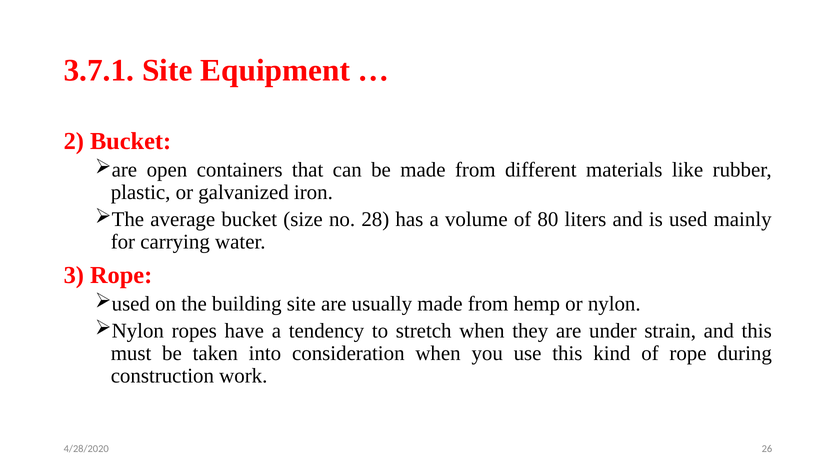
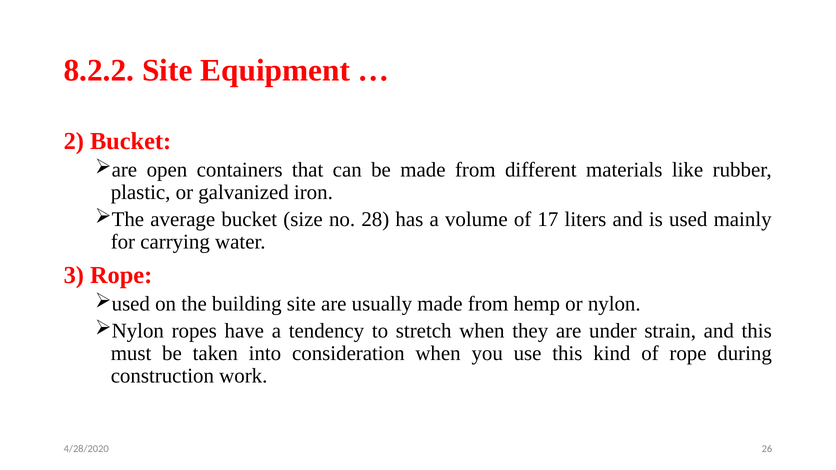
3.7.1: 3.7.1 -> 8.2.2 (99, 70)
80: 80 -> 17 (548, 220)
